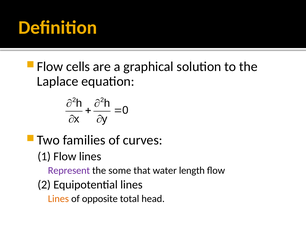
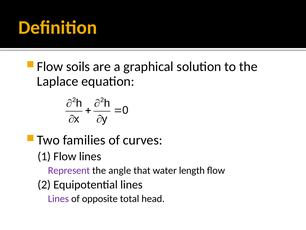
cells: cells -> soils (78, 66)
some: some -> angle (120, 170)
Lines colour: orange -> purple (58, 198)
